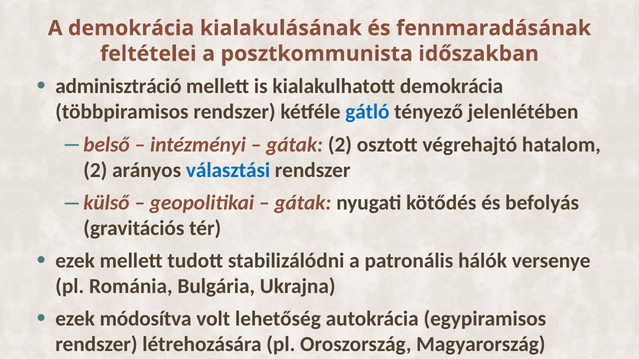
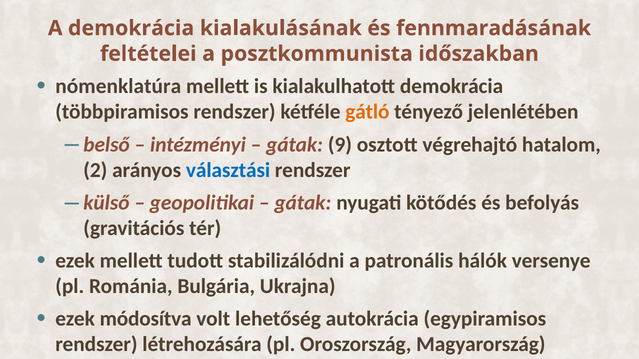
adminisztráció: adminisztráció -> nómenklatúra (118, 86)
gátló colour: blue -> orange (367, 112)
gátak 2: 2 -> 9 (340, 145)
